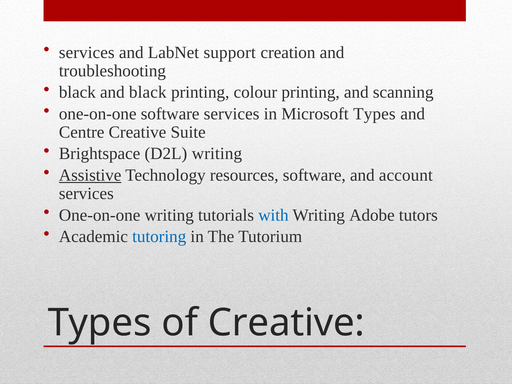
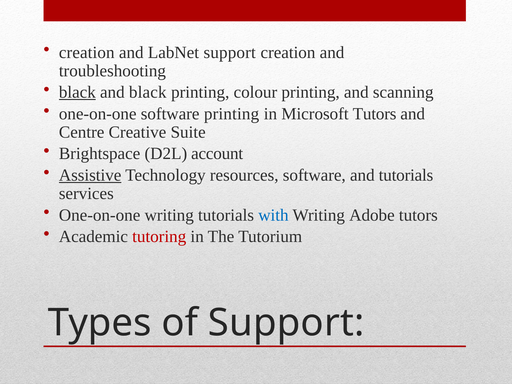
services: services -> creation (87, 52)
black underline: none -> present (77, 92)
software services: services -> printing (232, 114)
Microsoft Types: Types -> Tutors (375, 114)
D2L writing: writing -> account (217, 154)
and account: account -> tutorials (406, 175)
tutoring colour: blue -> red (159, 237)
of Creative: Creative -> Support (286, 323)
